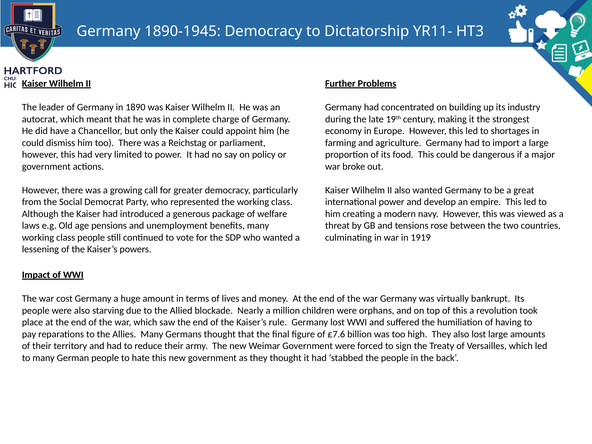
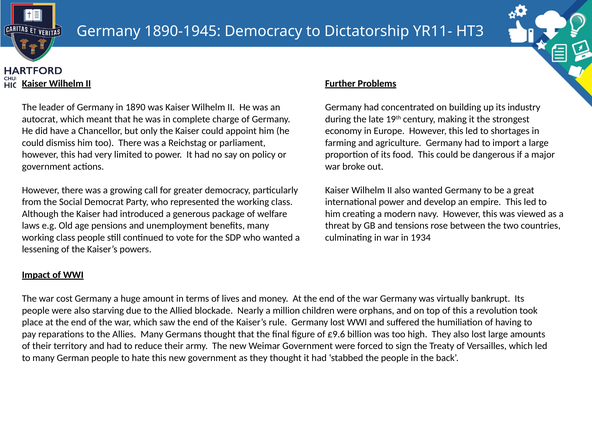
1919: 1919 -> 1934 (421, 238)
£7.6: £7.6 -> £9.6 (336, 334)
